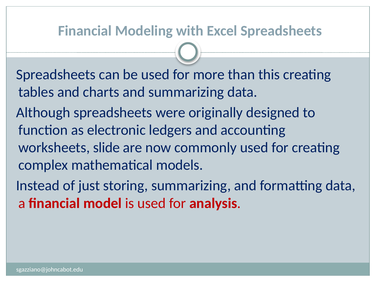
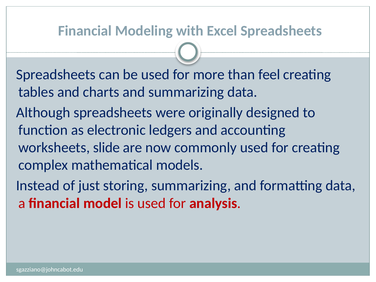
this: this -> feel (269, 74)
